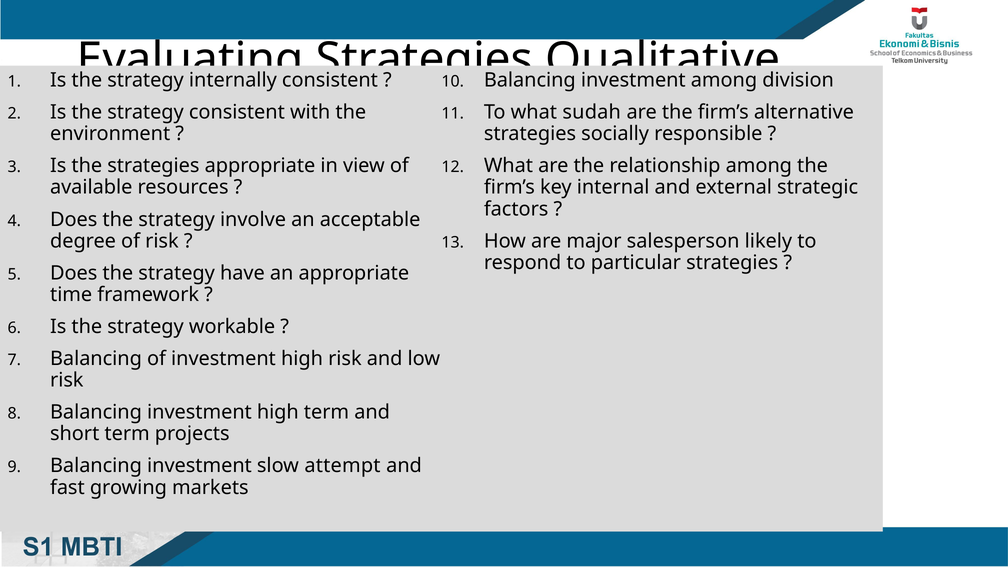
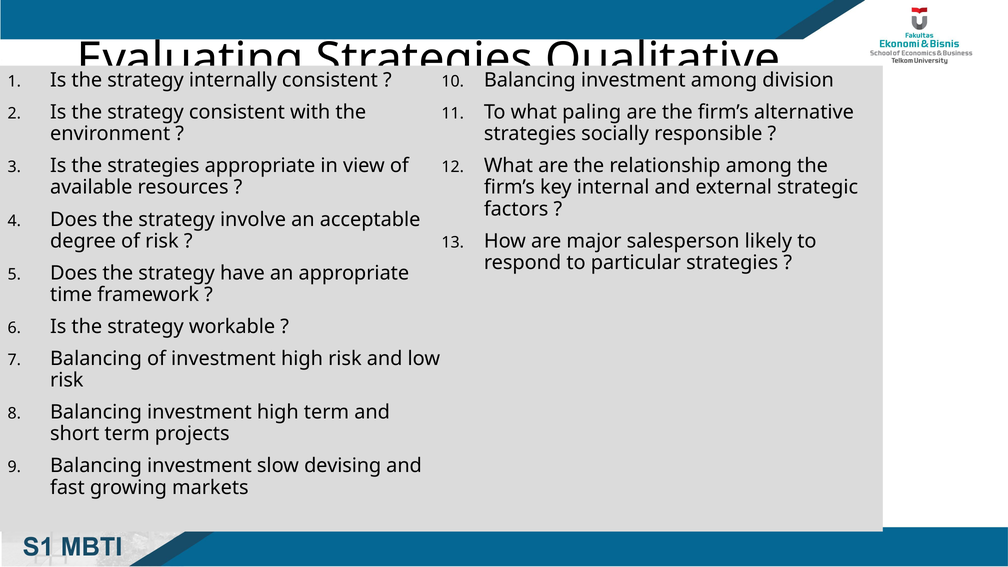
sudah: sudah -> paling (592, 112)
attempt: attempt -> devising (343, 466)
